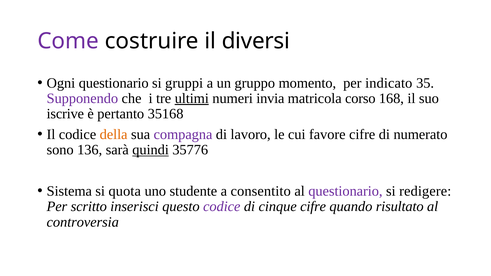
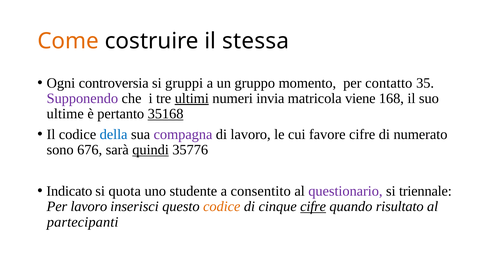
Come colour: purple -> orange (68, 41)
diversi: diversi -> stessa (256, 41)
Ogni questionario: questionario -> controversia (114, 83)
indicato: indicato -> contatto (389, 83)
corso: corso -> viene (360, 98)
iscrive: iscrive -> ultime (65, 114)
35168 underline: none -> present (166, 114)
della colour: orange -> blue (114, 135)
136: 136 -> 676 (90, 150)
Sistema: Sistema -> Indicato (69, 191)
redigere: redigere -> triennale (425, 191)
Per scritto: scritto -> lavoro (89, 207)
codice colour: purple -> orange (222, 207)
cifre underline: none -> present (313, 207)
controversia: controversia -> partecipanti (83, 222)
